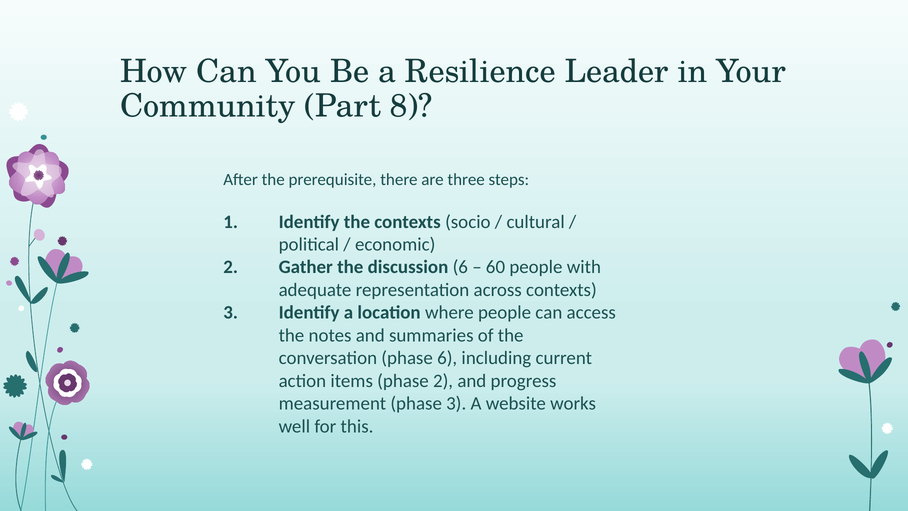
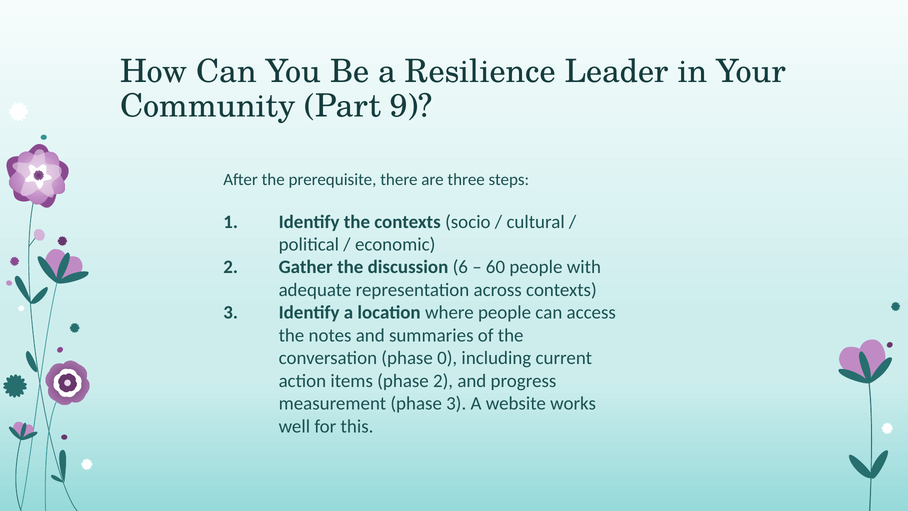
8: 8 -> 9 (411, 106)
phase 6: 6 -> 0 (447, 358)
